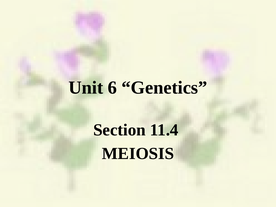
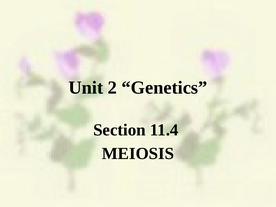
6: 6 -> 2 (112, 88)
